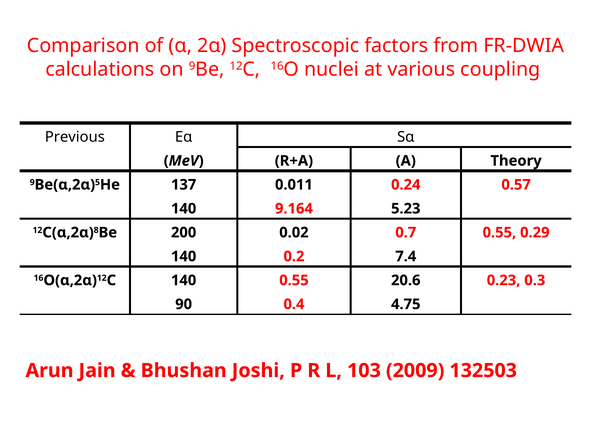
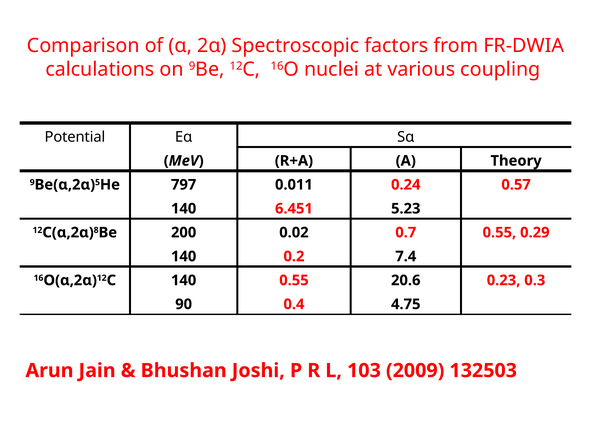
Previous: Previous -> Potential (75, 137)
137: 137 -> 797 (184, 185)
9.164: 9.164 -> 6.451 (294, 209)
